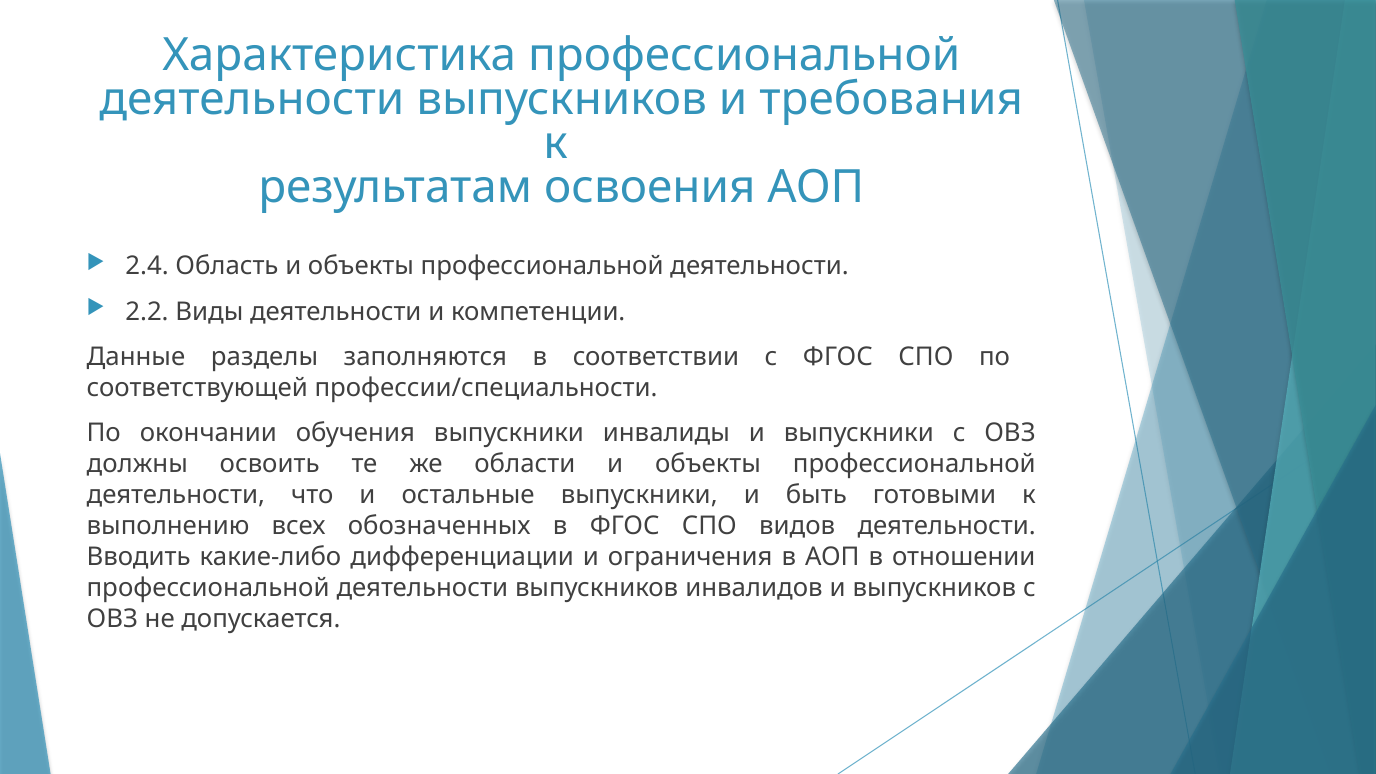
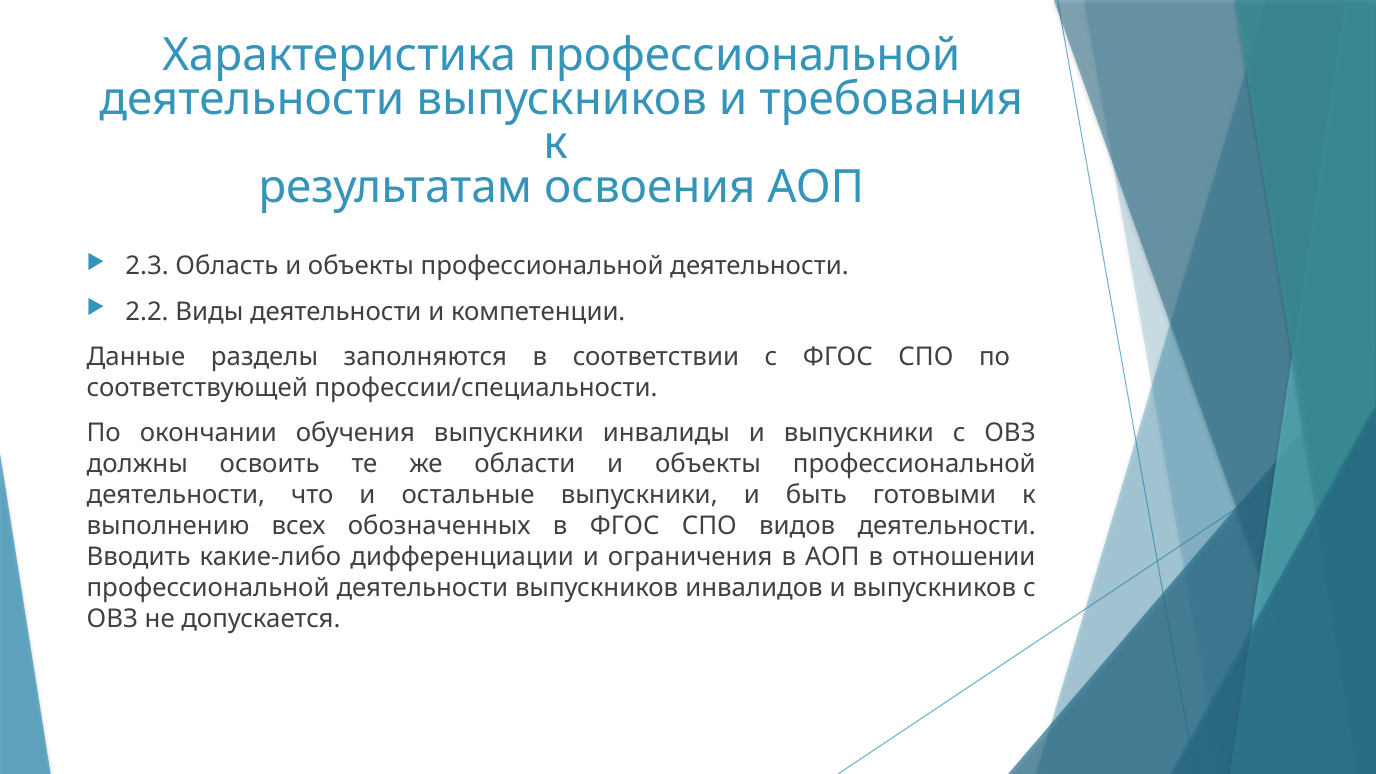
2.4: 2.4 -> 2.3 (147, 266)
